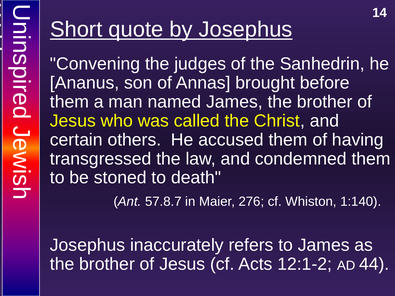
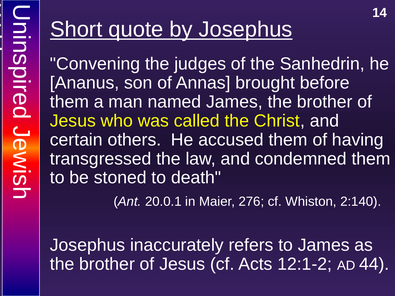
57.8.7: 57.8.7 -> 20.0.1 (163, 202)
1:140: 1:140 -> 2:140 (361, 202)
